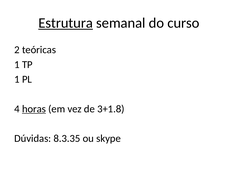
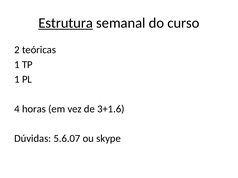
horas underline: present -> none (34, 109)
3+1.8: 3+1.8 -> 3+1.6 (111, 109)
8.3.35: 8.3.35 -> 5.6.07 (67, 139)
